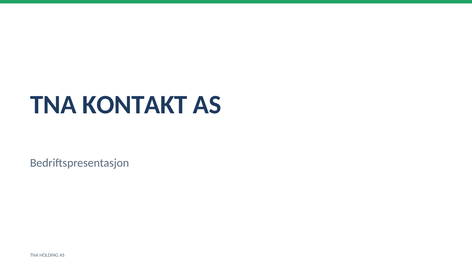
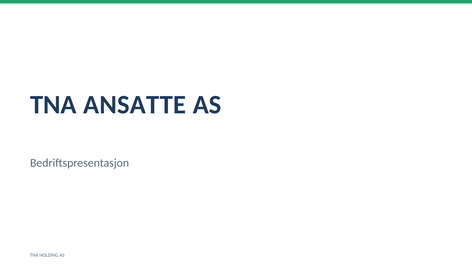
KONTAKT: KONTAKT -> ANSATTE (135, 105)
